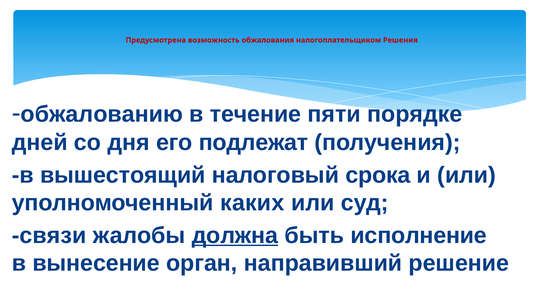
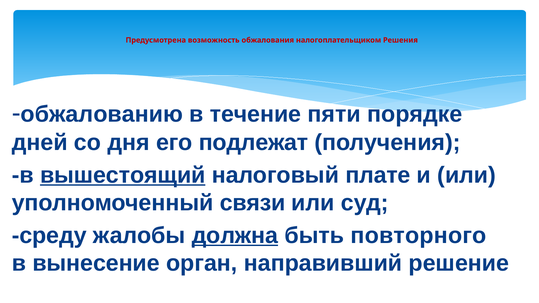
вышестоящий underline: none -> present (123, 175)
срока: срока -> плате (378, 175)
каких: каких -> связи (253, 203)
связи: связи -> среду (49, 236)
исполнение: исполнение -> повторного (419, 236)
